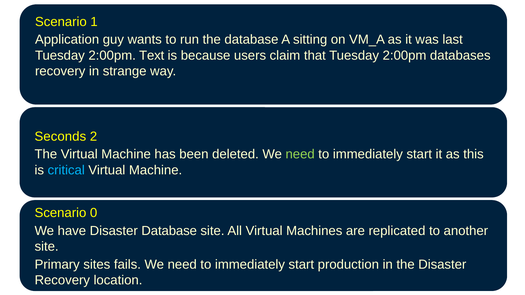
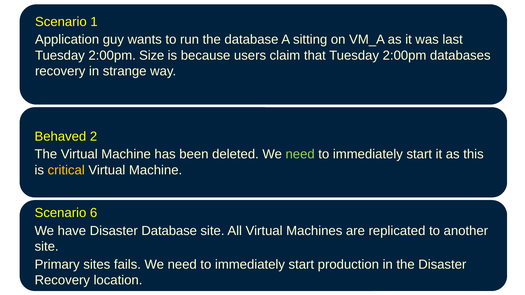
Text: Text -> Size (152, 55)
Seconds: Seconds -> Behaved (60, 137)
critical colour: light blue -> yellow (66, 170)
0: 0 -> 6 (94, 213)
